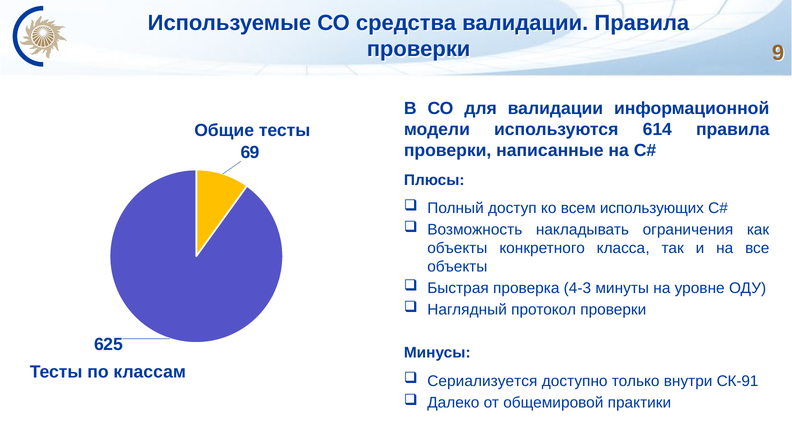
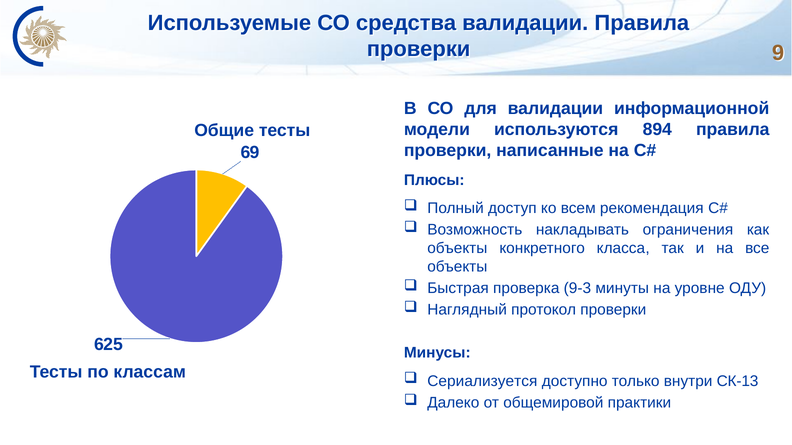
614: 614 -> 894 (657, 130)
использующих: использующих -> рекомендация (652, 208)
4-3: 4-3 -> 9-3 (577, 288)
СК-91: СК-91 -> СК-13 (738, 381)
